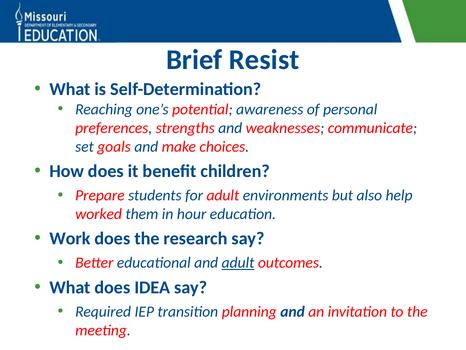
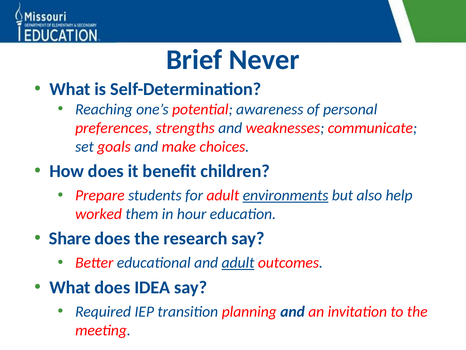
Resist: Resist -> Never (264, 60)
environments underline: none -> present (286, 195)
Work: Work -> Share (70, 238)
